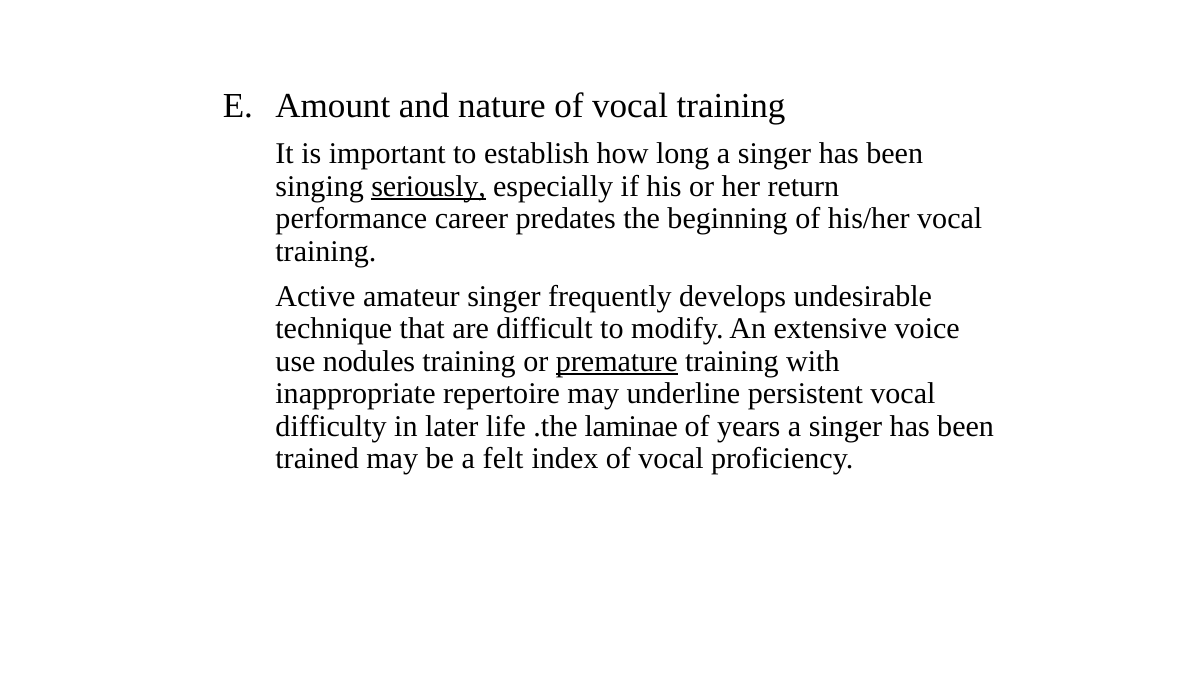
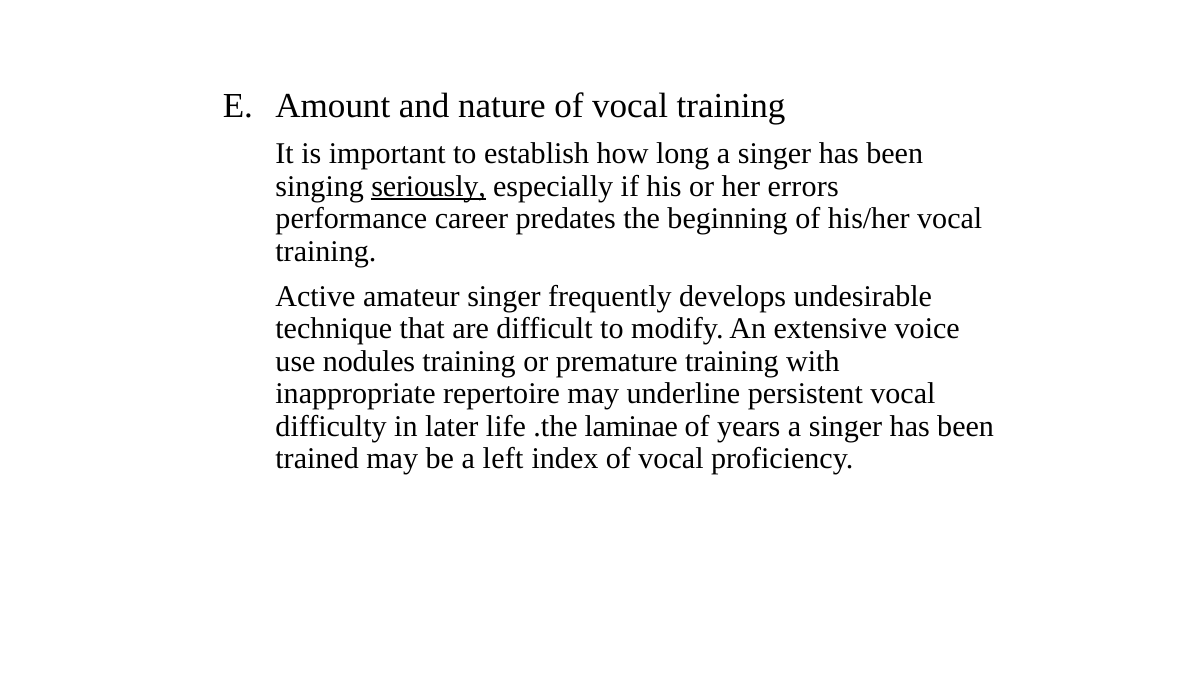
return: return -> errors (803, 186)
premature underline: present -> none (617, 361)
felt: felt -> left (503, 458)
